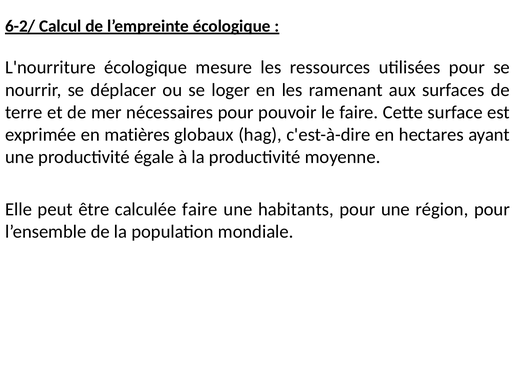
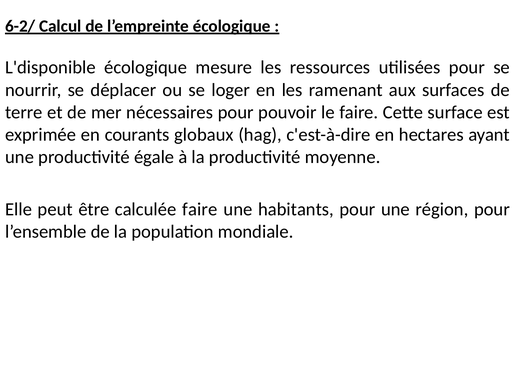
L'nourriture: L'nourriture -> L'disponible (50, 68)
matières: matières -> courants (137, 135)
